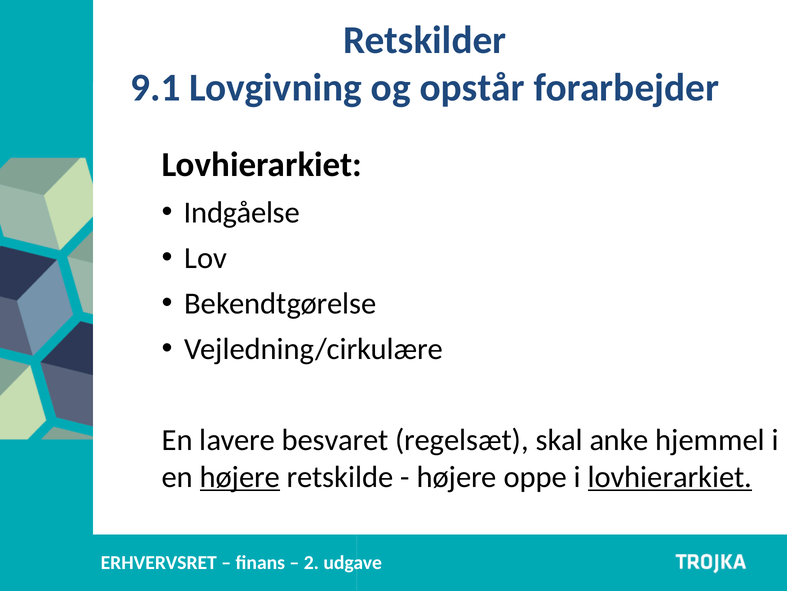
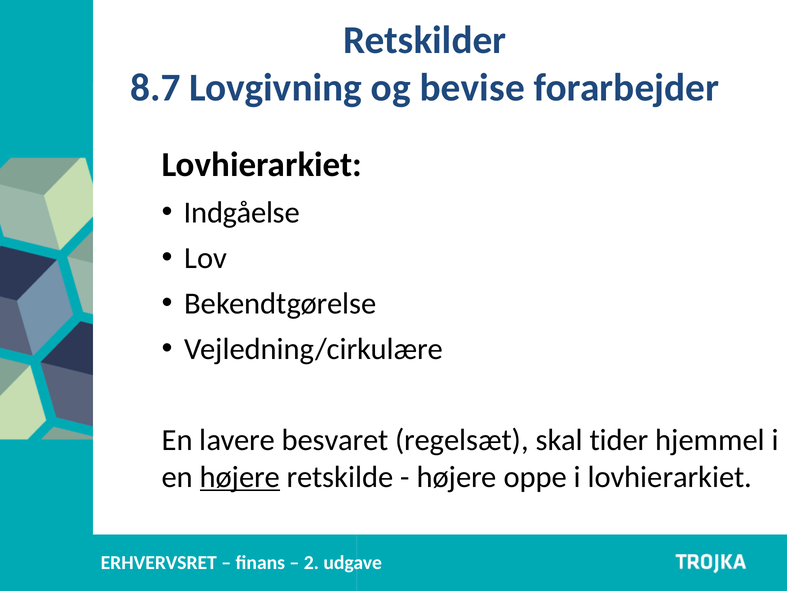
9.1: 9.1 -> 8.7 (155, 87)
opstår: opstår -> bevise (472, 87)
anke: anke -> tider (619, 440)
lovhierarkiet underline: present -> none (670, 477)
